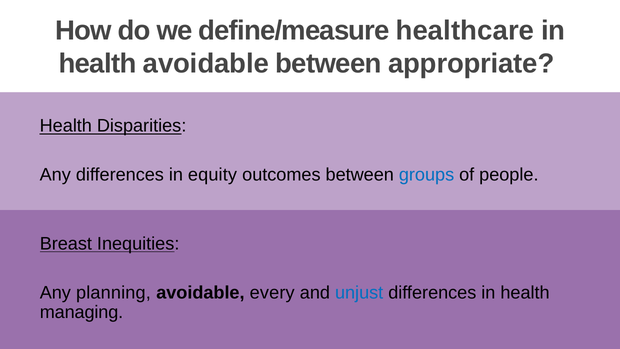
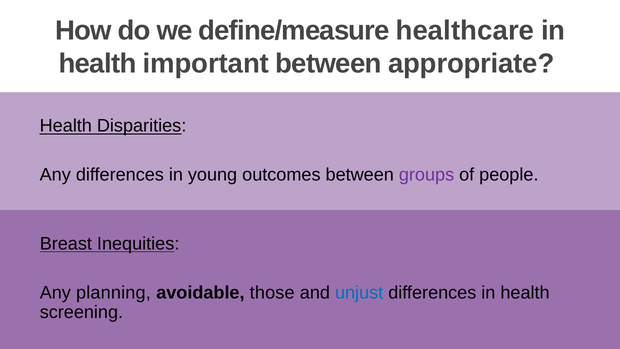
health avoidable: avoidable -> important (206, 64)
equity: equity -> young (213, 175)
groups colour: blue -> purple (427, 175)
every: every -> those (272, 292)
managing: managing -> screening (81, 312)
